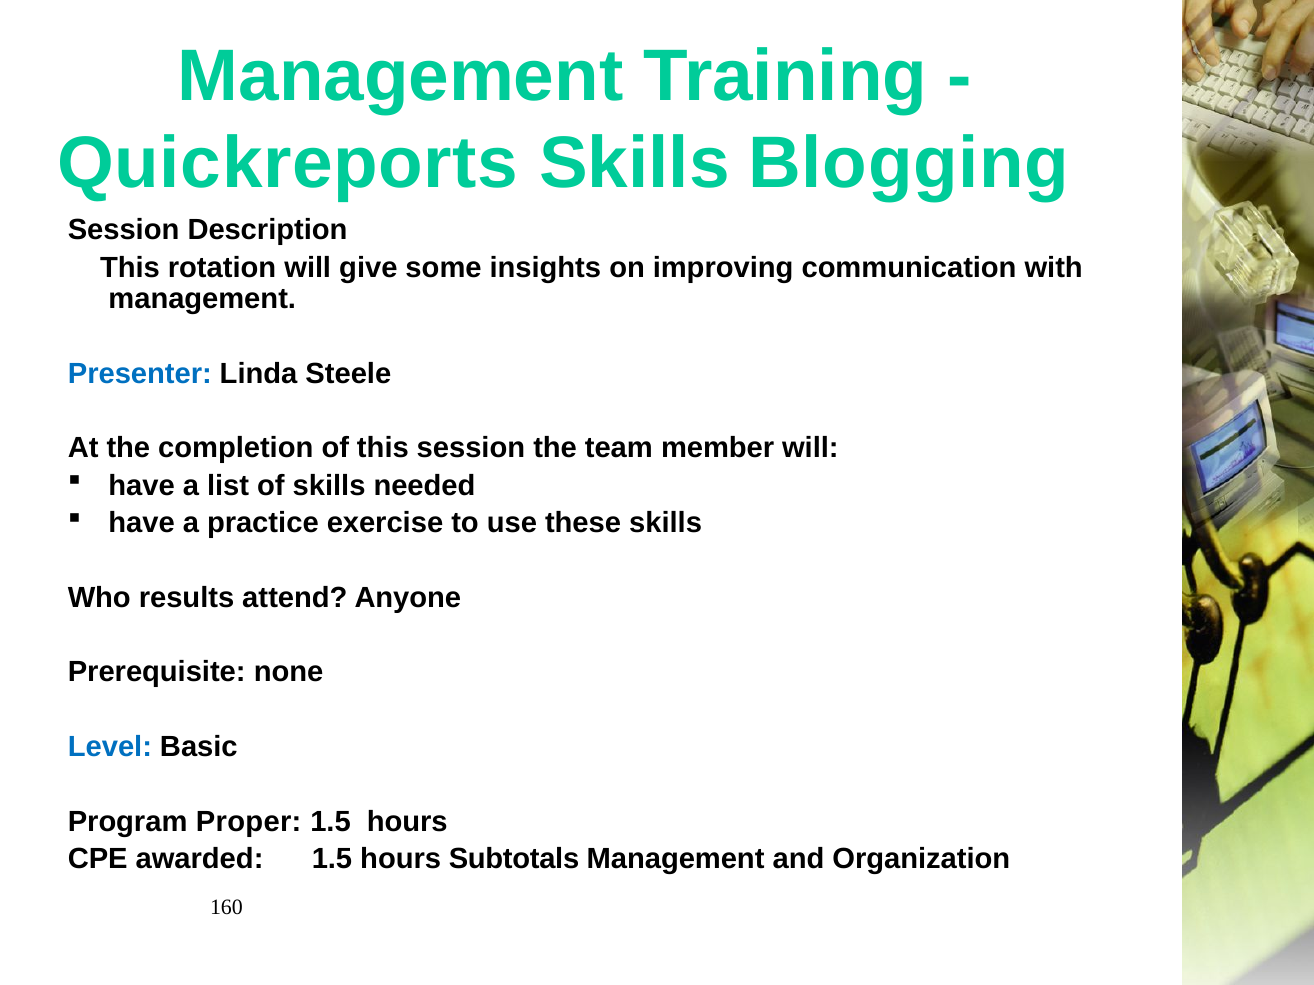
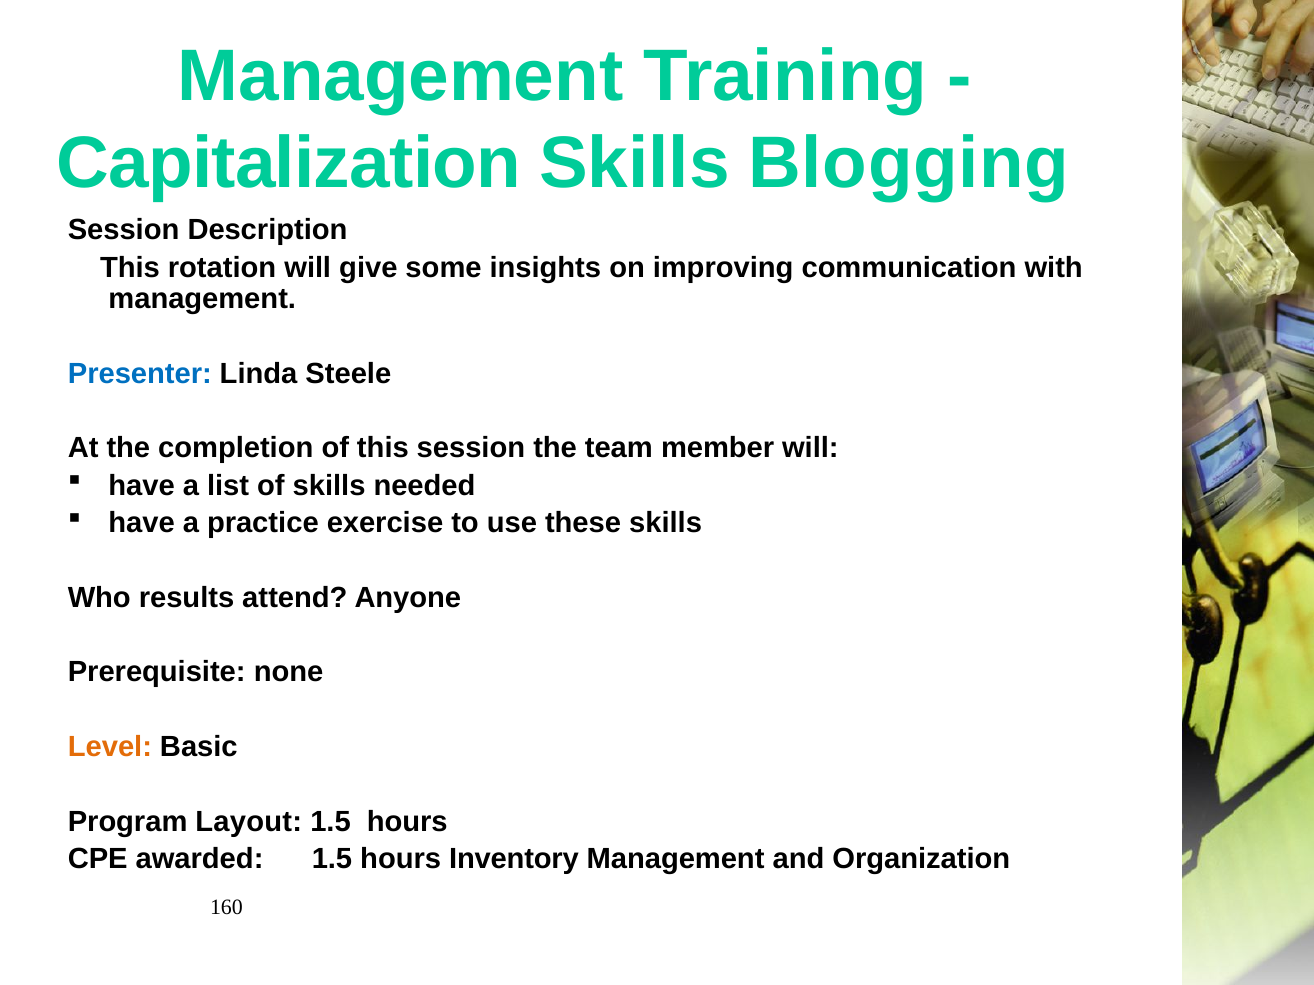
Quickreports: Quickreports -> Capitalization (289, 164)
Level colour: blue -> orange (110, 747)
Proper: Proper -> Layout (249, 822)
Subtotals: Subtotals -> Inventory (514, 859)
